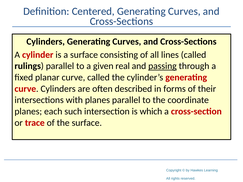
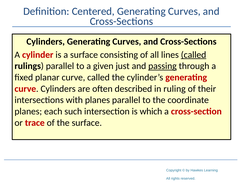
called underline: none -> present (194, 55)
real: real -> just (123, 66)
forms: forms -> ruling (175, 89)
